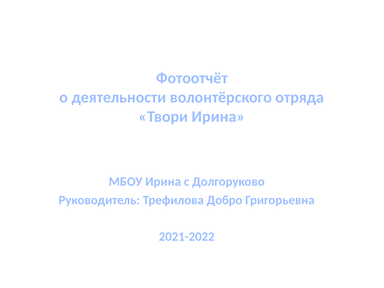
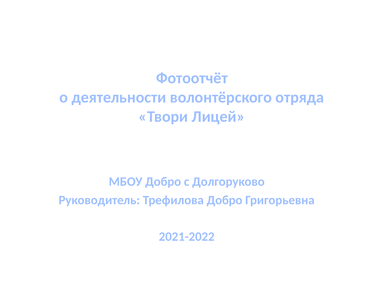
Твори Ирина: Ирина -> Лицей (218, 117)
МБОУ Ирина: Ирина -> Добро (163, 182)
